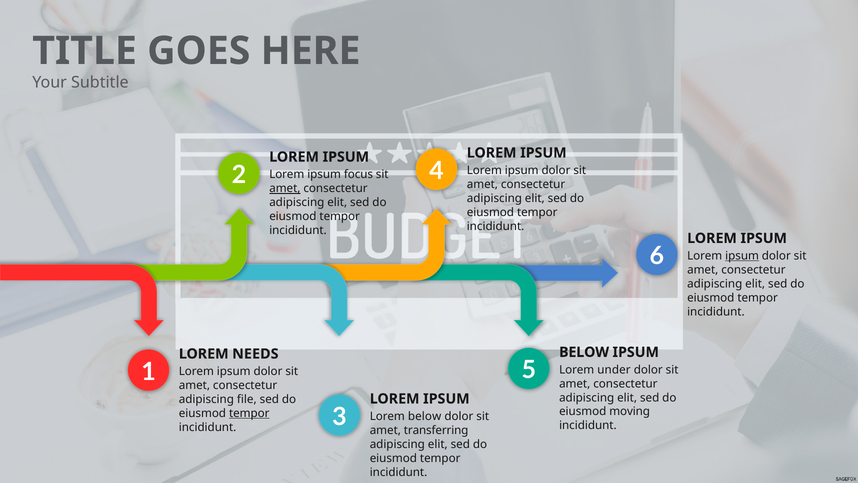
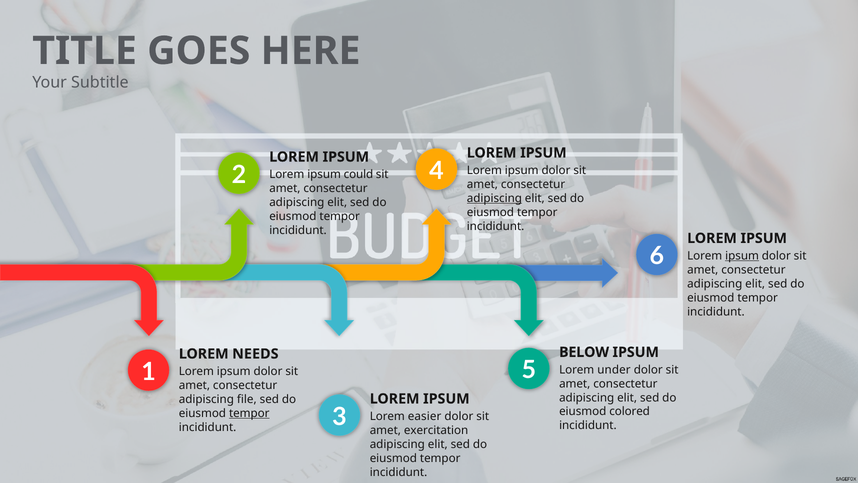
focus: focus -> could (358, 174)
amet underline: present -> none (285, 188)
adipiscing underline: none -> present (494, 198)
moving: moving -> colored (630, 411)
Lorem below: below -> easier (425, 416)
transferring: transferring -> exercitation (436, 430)
